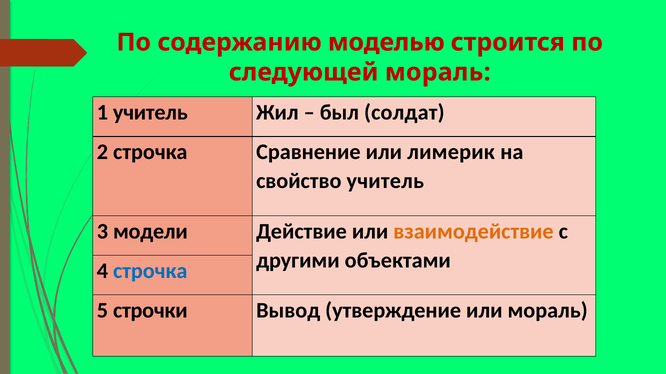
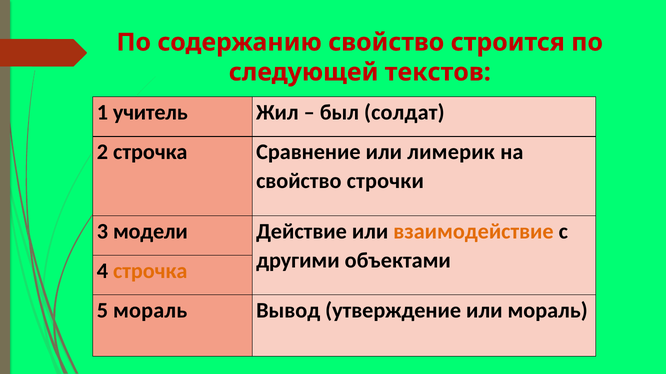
содержанию моделью: моделью -> свойство (386, 42)
следующей мораль: мораль -> текстов (438, 72)
свойство учитель: учитель -> строчки (385, 181)
строчка colour: blue -> orange (150, 271)
5 строчки: строчки -> мораль (150, 311)
